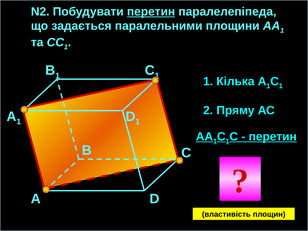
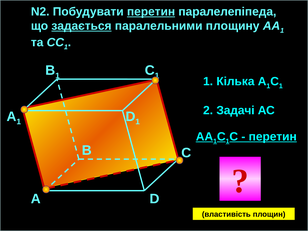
задається underline: none -> present (81, 26)
площини: площини -> площину (233, 26)
Пряму: Пряму -> Задачі (235, 110)
